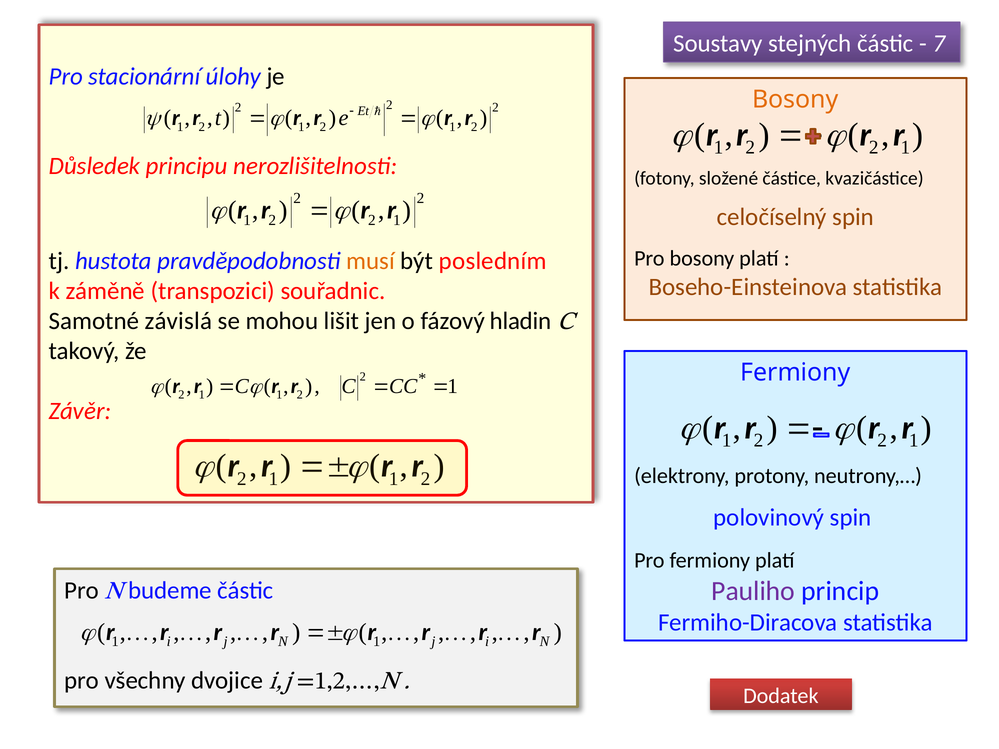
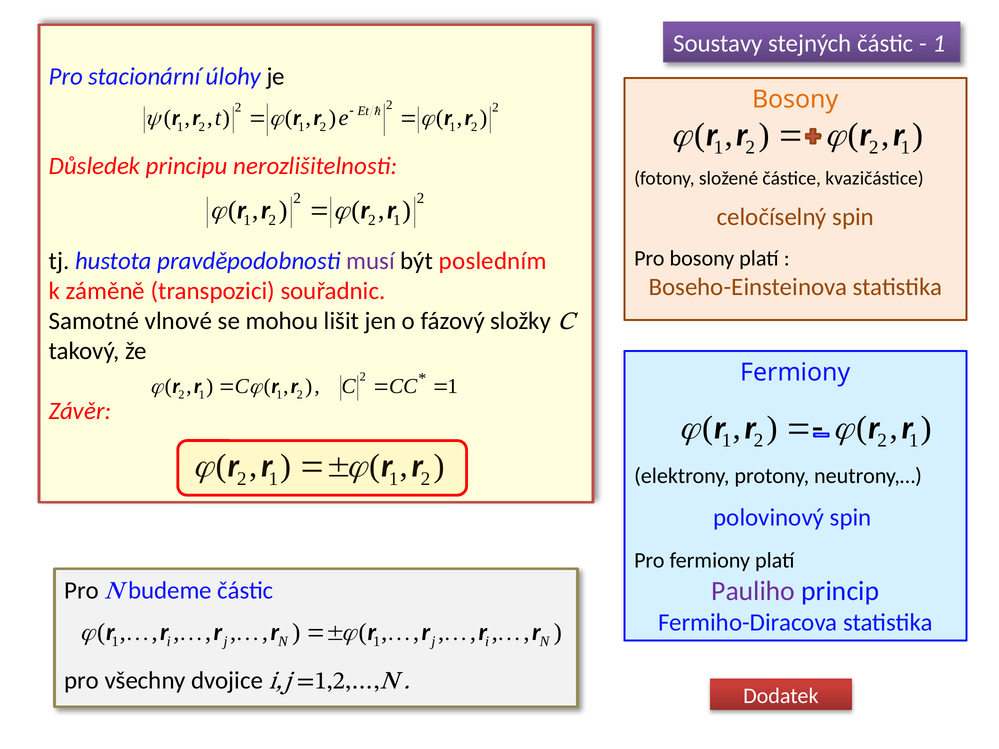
7: 7 -> 1 (939, 44)
musí colour: orange -> purple (371, 261)
závislá: závislá -> vlnové (179, 321)
hladin: hladin -> složky (521, 321)
